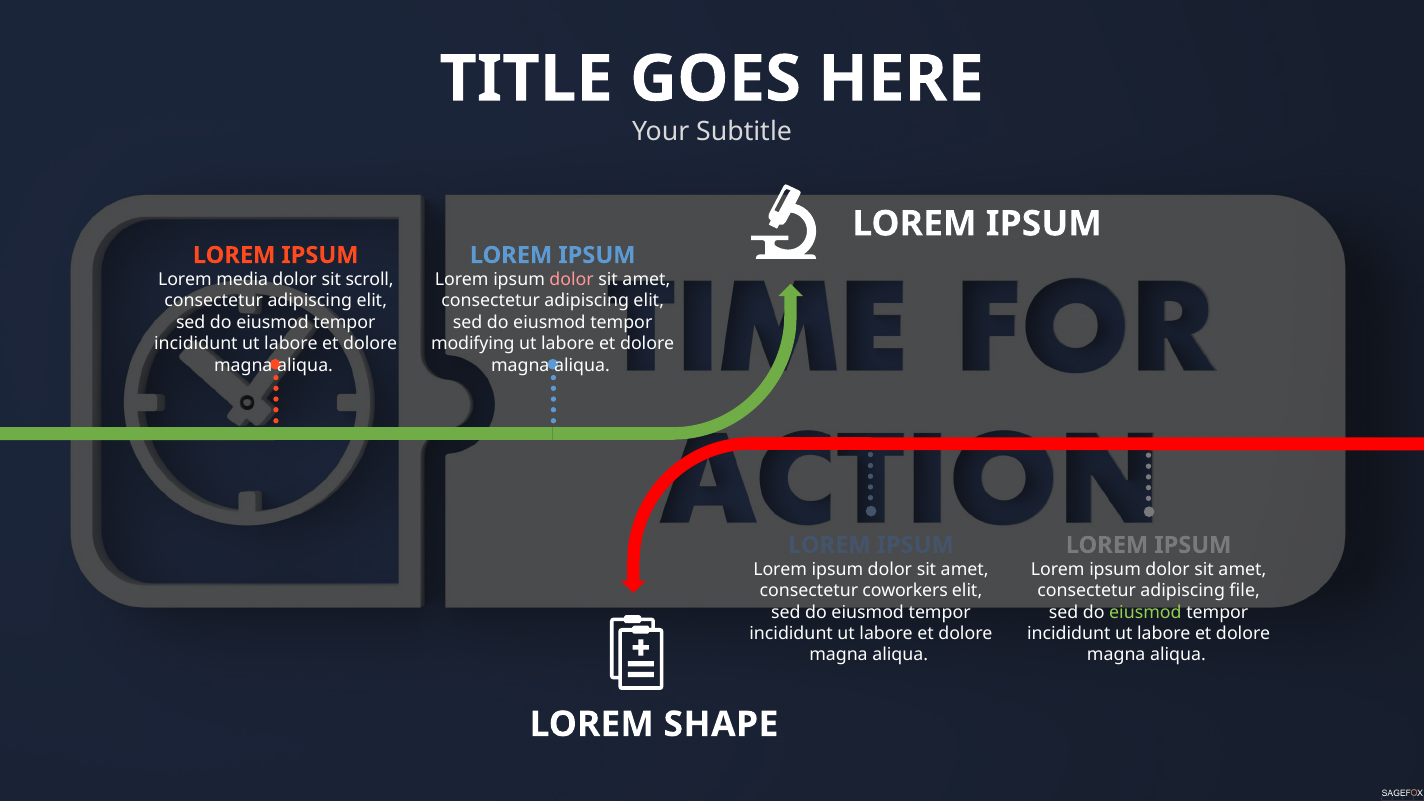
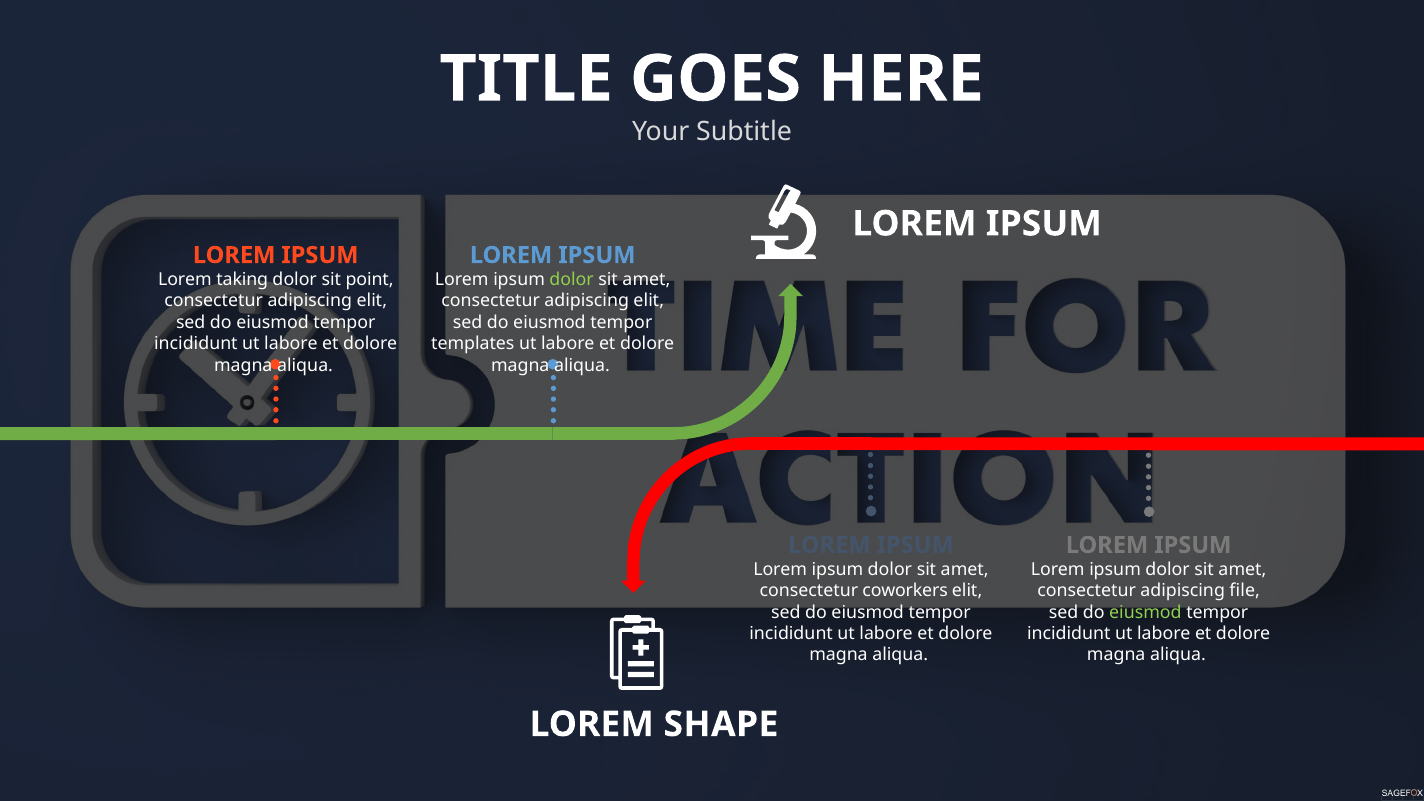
media: media -> taking (242, 280)
scroll: scroll -> point (370, 280)
dolor colour: pink -> light green (572, 280)
modifying: modifying -> templates (473, 344)
